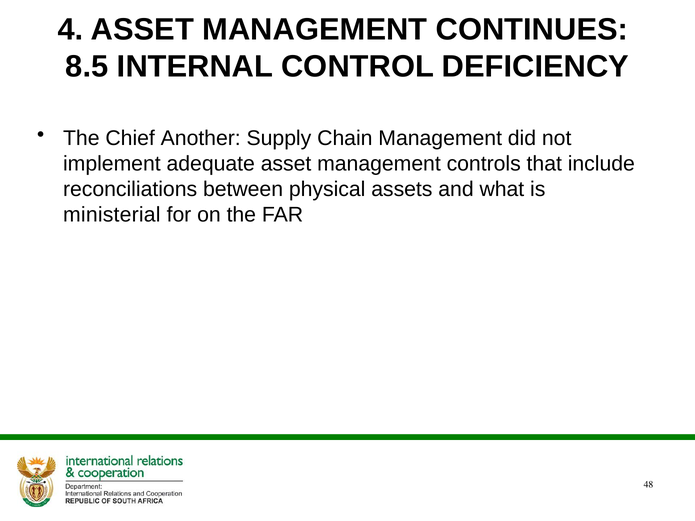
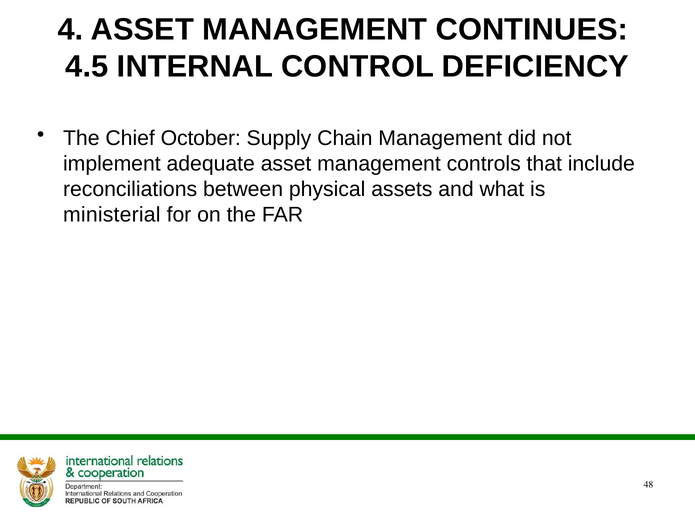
8.5: 8.5 -> 4.5 (87, 66)
Another: Another -> October (201, 138)
